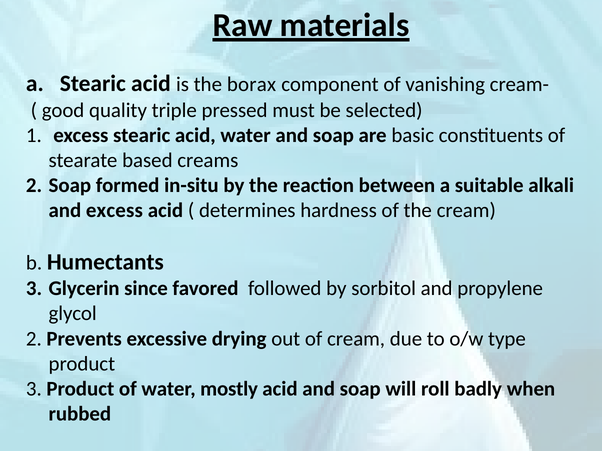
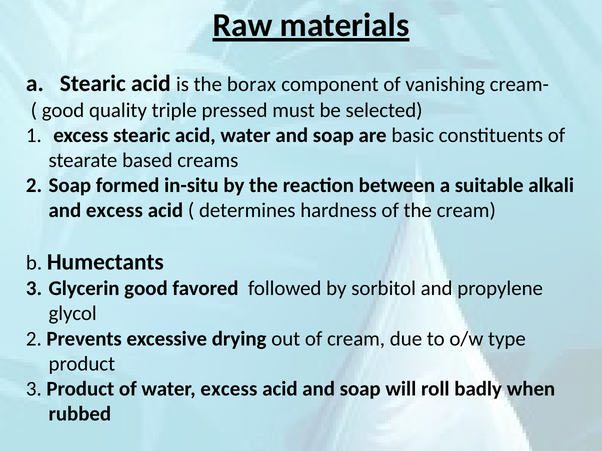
Glycerin since: since -> good (146, 289)
water mostly: mostly -> excess (229, 389)
